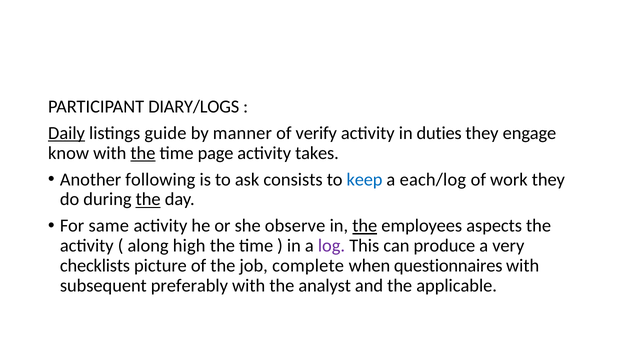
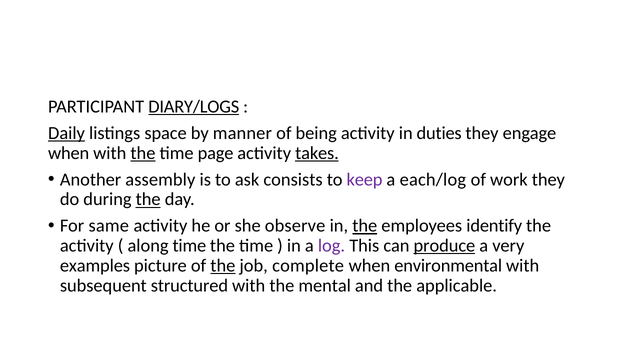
DIARY/LOGS underline: none -> present (194, 107)
guide: guide -> space (166, 133)
verify: verify -> being (316, 133)
know: know -> when (69, 153)
takes underline: none -> present (317, 153)
following: following -> assembly (160, 179)
keep colour: blue -> purple (365, 179)
aspects: aspects -> identify (494, 226)
along high: high -> time (189, 246)
produce underline: none -> present (444, 246)
checklists: checklists -> examples (95, 266)
the underline: none -> present (223, 266)
questionnaires: questionnaires -> environmental (448, 266)
preferably: preferably -> structured (189, 285)
analyst: analyst -> mental (325, 285)
